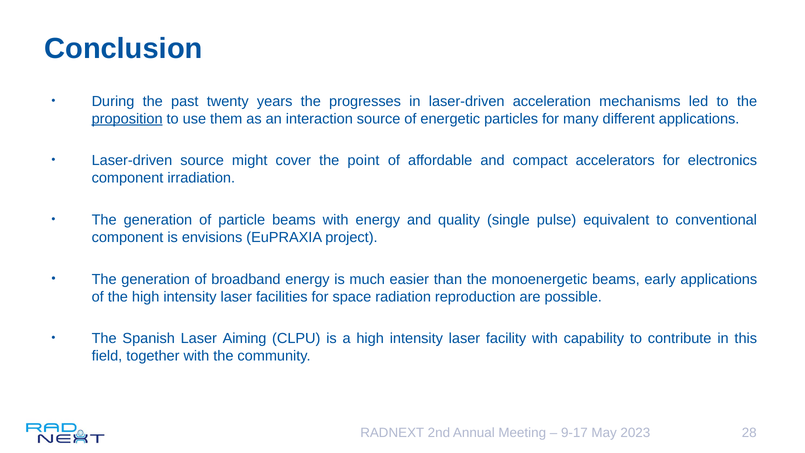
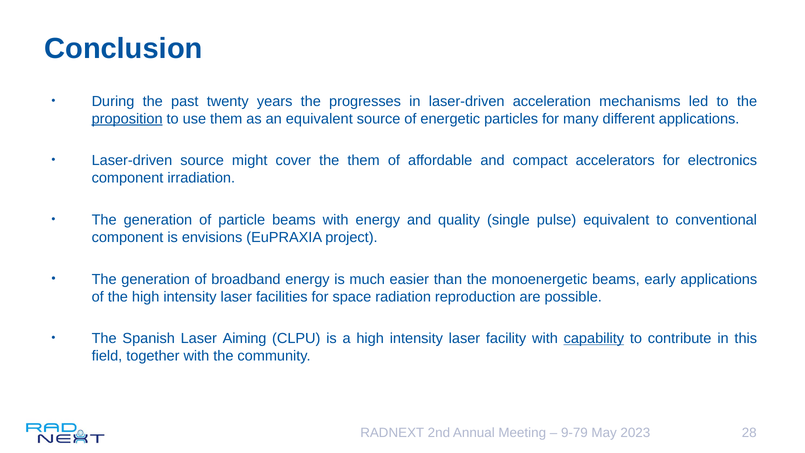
an interaction: interaction -> equivalent (319, 119)
the point: point -> them (364, 160)
capability underline: none -> present (594, 338)
9-17: 9-17 -> 9-79 (574, 433)
